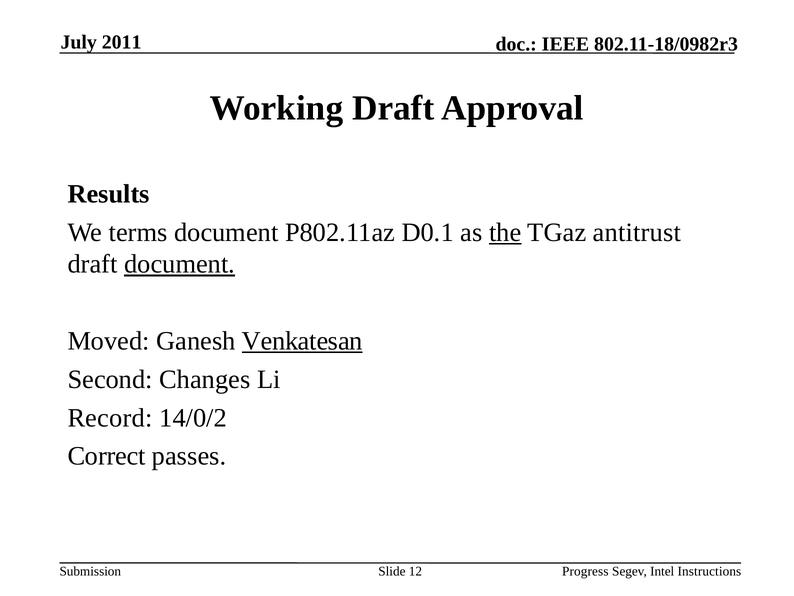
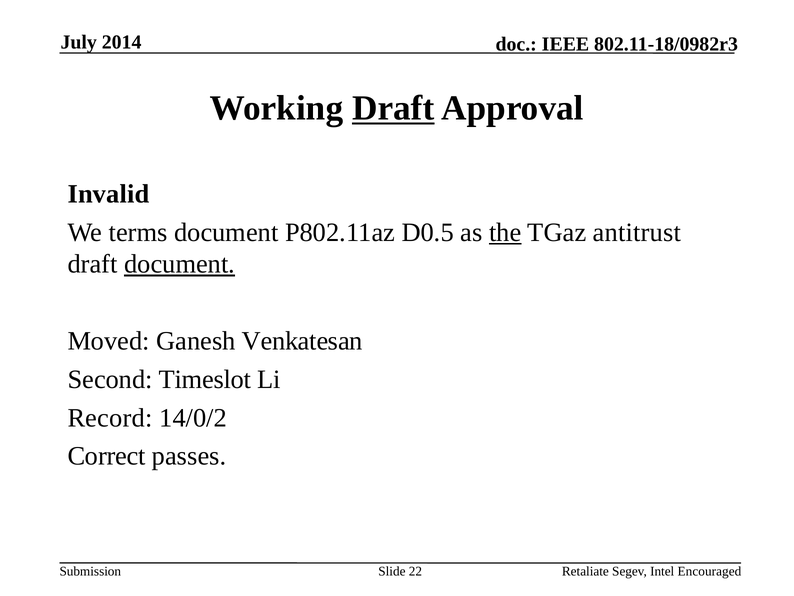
2011: 2011 -> 2014 (122, 42)
Draft underline: none -> present (393, 108)
Results: Results -> Invalid (109, 194)
D0.1: D0.1 -> D0.5 (428, 232)
Venkatesan underline: present -> none (302, 341)
Changes: Changes -> Timeslot (205, 379)
12: 12 -> 22 (415, 571)
Progress: Progress -> Retaliate (585, 571)
Instructions: Instructions -> Encouraged (709, 571)
